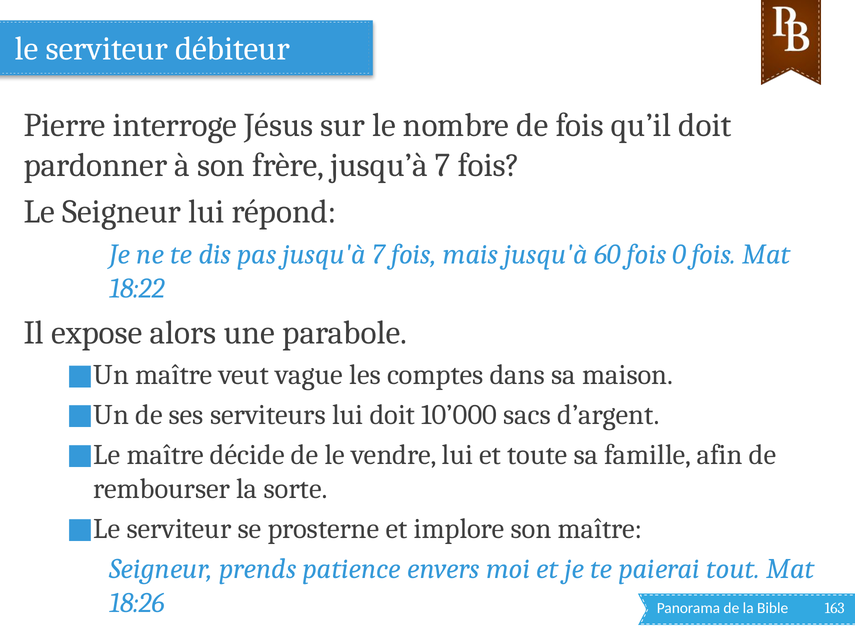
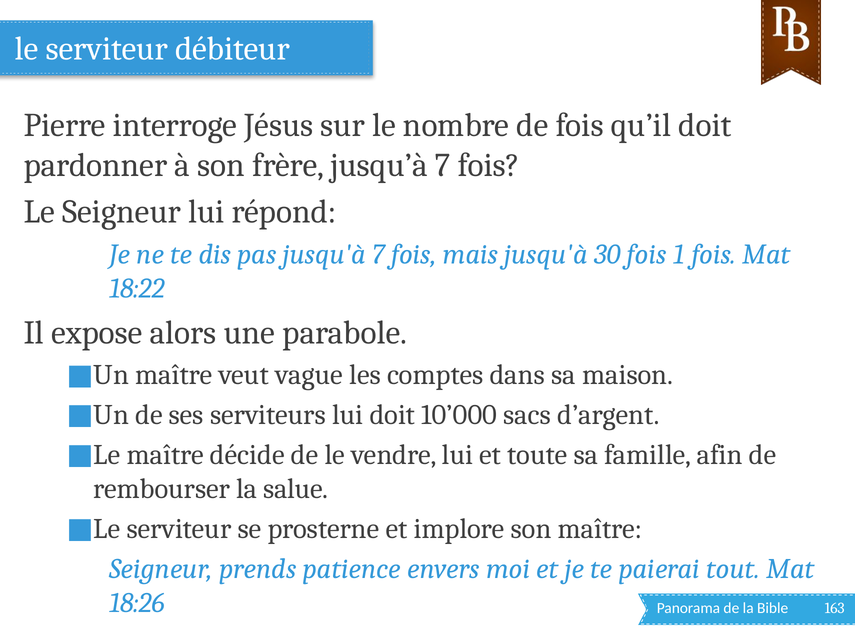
60: 60 -> 30 (607, 254)
0: 0 -> 1 (679, 254)
sorte: sorte -> salue (296, 489)
